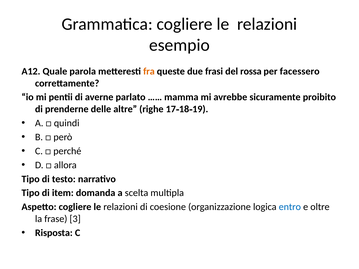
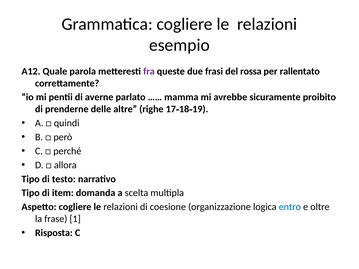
fra colour: orange -> purple (149, 71)
facessero: facessero -> rallentato (300, 71)
3: 3 -> 1 (75, 219)
